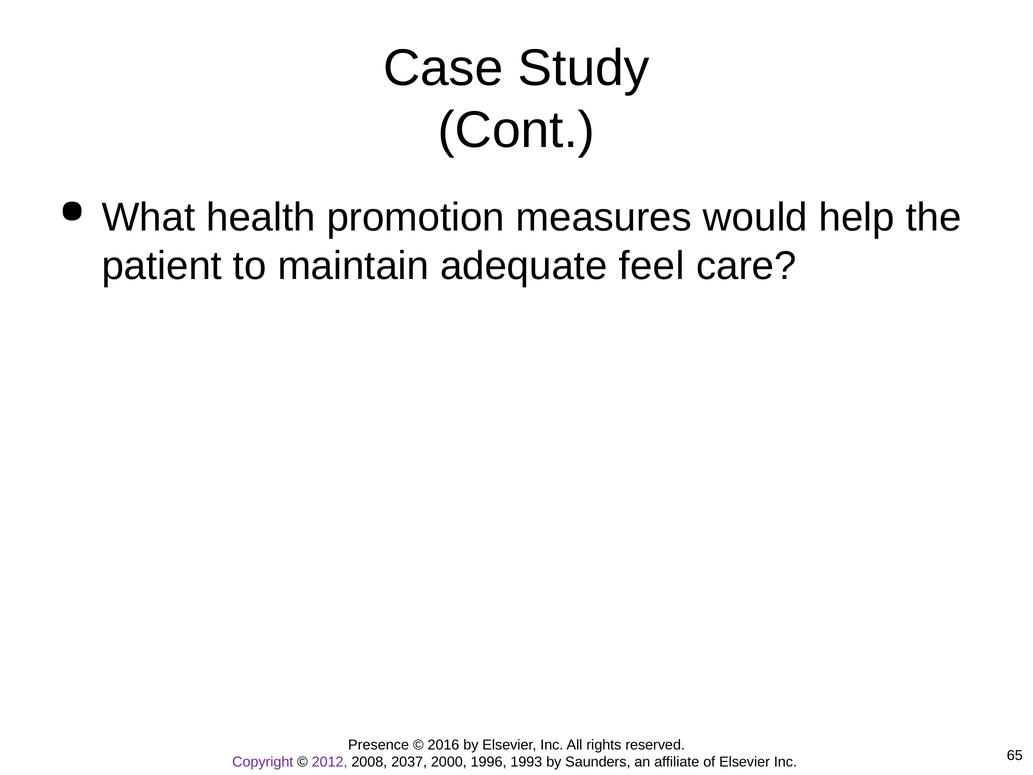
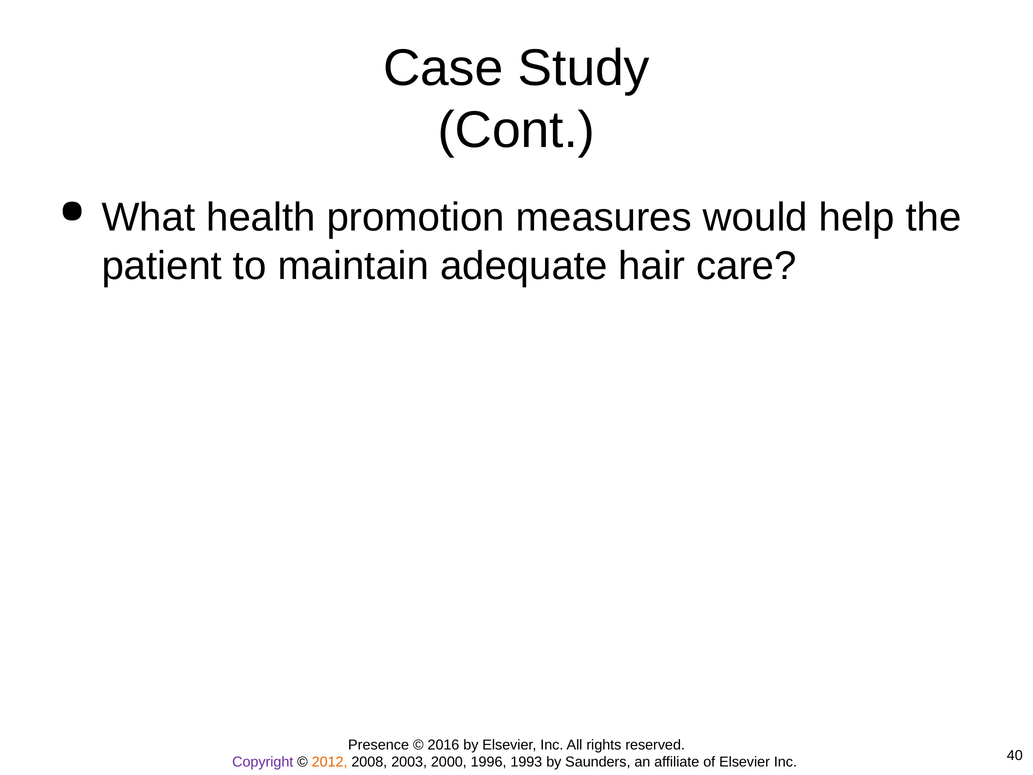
feel: feel -> hair (652, 266)
2012 colour: purple -> orange (330, 762)
2037: 2037 -> 2003 (409, 762)
65: 65 -> 40 (1015, 755)
